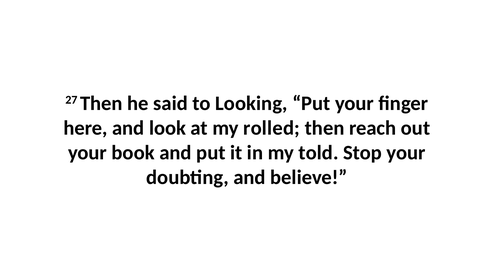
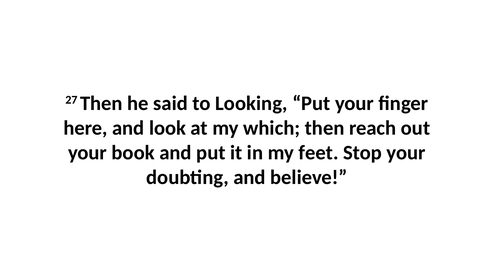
rolled: rolled -> which (272, 128)
told: told -> feet (319, 153)
